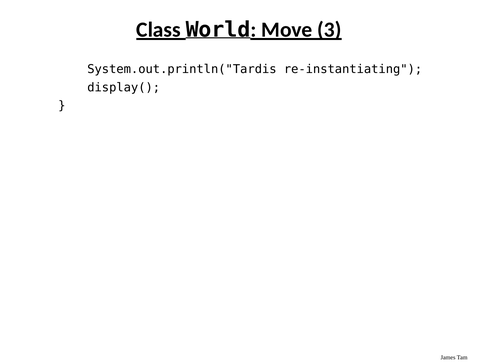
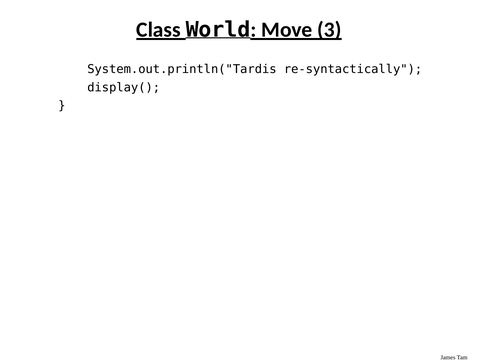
re-instantiating: re-instantiating -> re-syntactically (353, 69)
